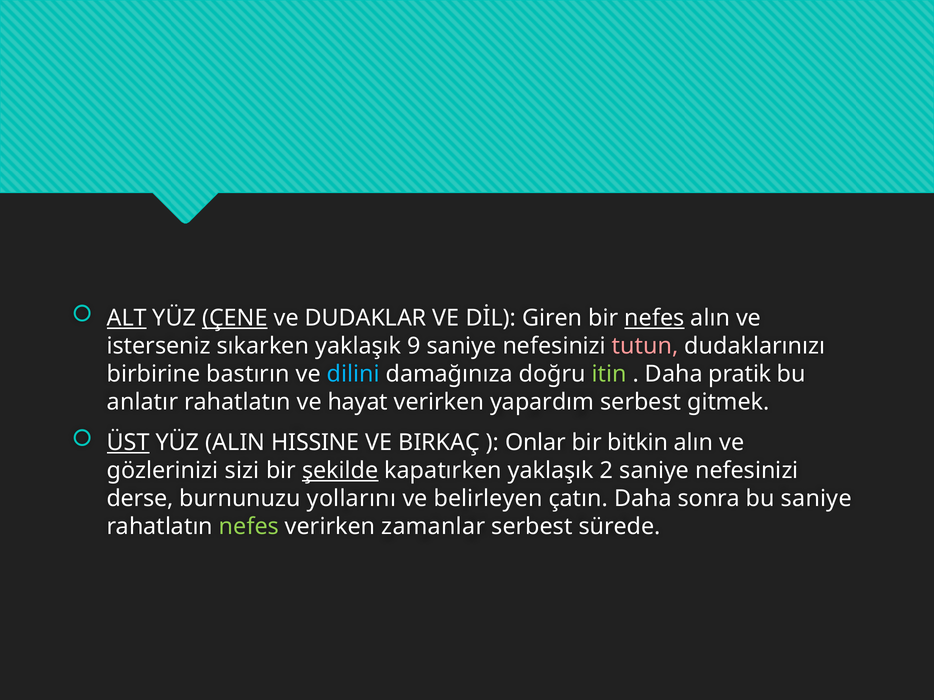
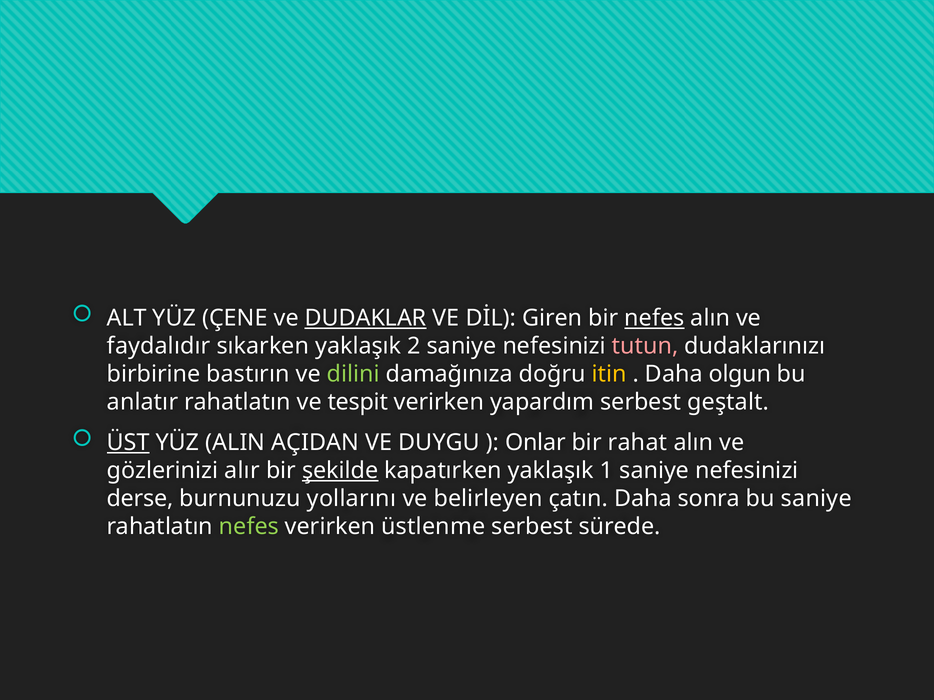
ALT underline: present -> none (127, 318)
ÇENE underline: present -> none (235, 318)
DUDAKLAR underline: none -> present (366, 318)
isterseniz: isterseniz -> faydalıdır (159, 346)
9: 9 -> 2 (414, 346)
dilini colour: light blue -> light green (353, 374)
itin colour: light green -> yellow (609, 374)
pratik: pratik -> olgun (740, 374)
hayat: hayat -> tespit (358, 402)
gitmek: gitmek -> geştalt (728, 402)
HISSINE: HISSINE -> AÇIDAN (315, 443)
BIRKAÇ: BIRKAÇ -> DUYGU (439, 443)
bitkin: bitkin -> rahat (638, 443)
sizi: sizi -> alır (242, 471)
2: 2 -> 1 (607, 471)
zamanlar: zamanlar -> üstlenme (433, 527)
